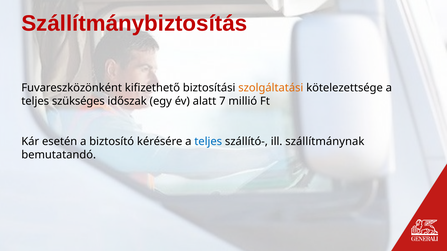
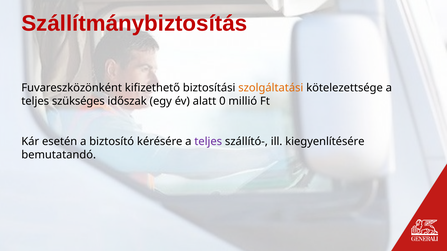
7: 7 -> 0 (222, 101)
teljes colour: blue -> purple (208, 142)
szállítmánynak: szállítmánynak -> kiegyenlítésére (325, 142)
